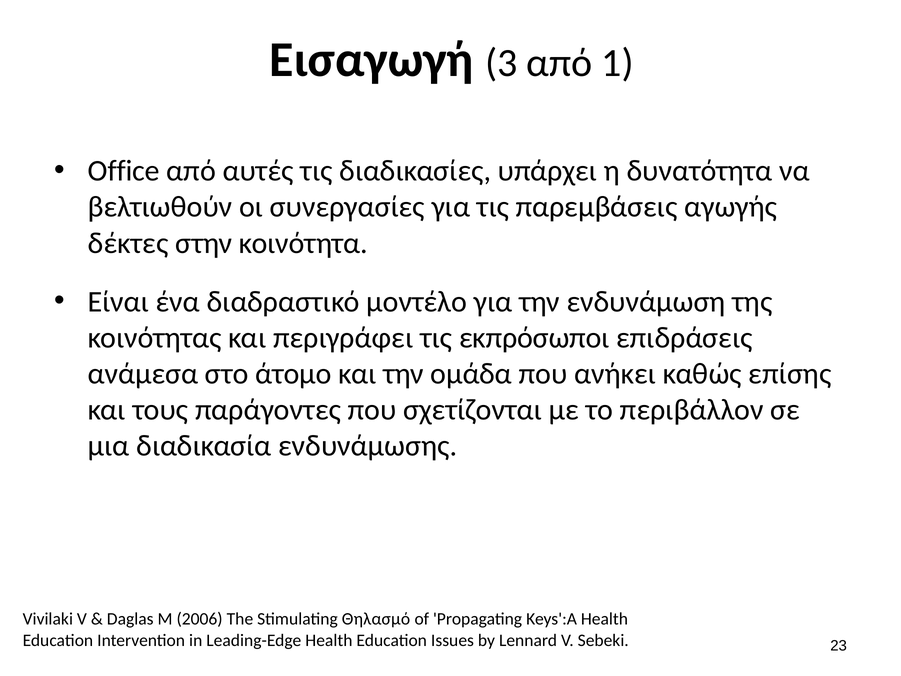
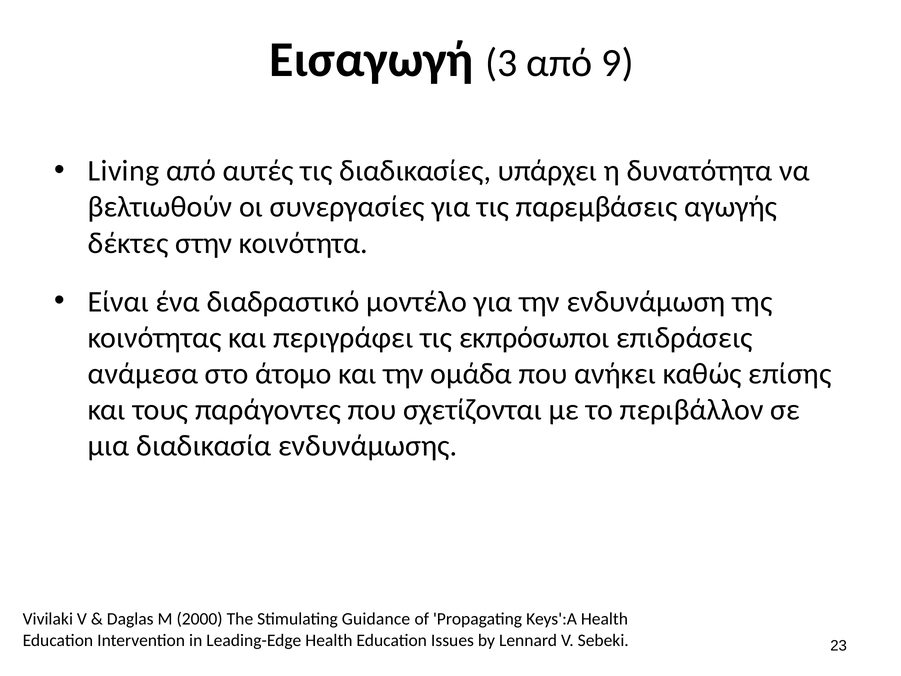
1: 1 -> 9 (618, 63)
Office: Office -> Living (124, 171)
2006: 2006 -> 2000 (200, 619)
Θηλασμό: Θηλασμό -> Guidance (376, 619)
